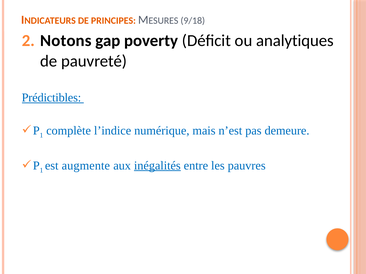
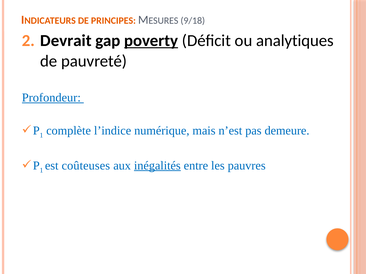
Notons: Notons -> Devrait (66, 41)
poverty underline: none -> present (151, 41)
Prédictibles: Prédictibles -> Profondeur (51, 98)
augmente: augmente -> coûteuses (86, 166)
